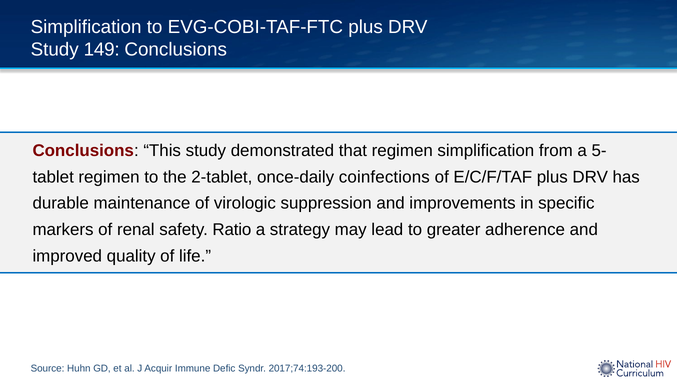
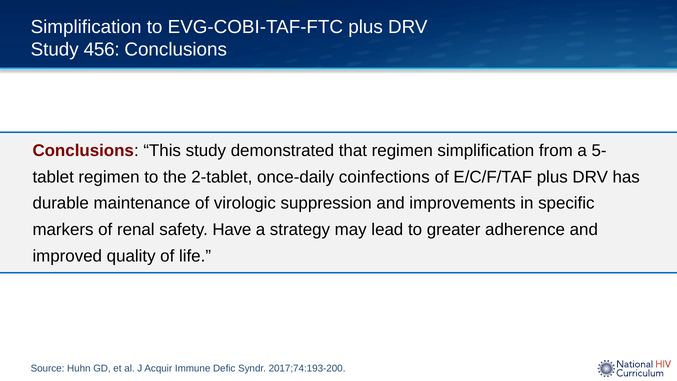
149: 149 -> 456 (102, 50)
Ratio: Ratio -> Have (232, 230)
